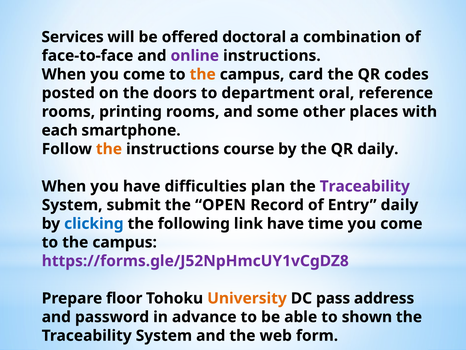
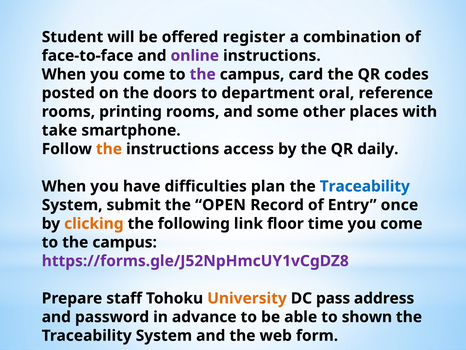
Services: Services -> Student (72, 37)
doctoral: doctoral -> register (254, 37)
the colour: orange -> purple (203, 74)
each: each -> take (59, 130)
course: course -> access (249, 149)
Traceability colour: purple -> blue (365, 186)
Entry daily: daily -> once (399, 205)
clicking colour: blue -> orange (94, 223)
link have: have -> floor (285, 223)
floor: floor -> staff (124, 298)
